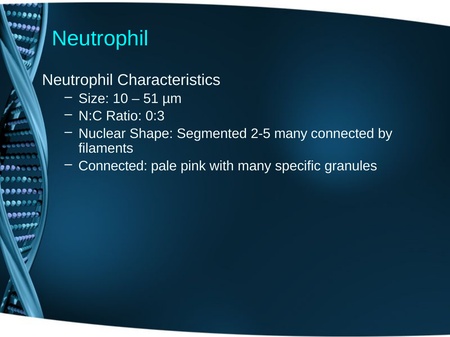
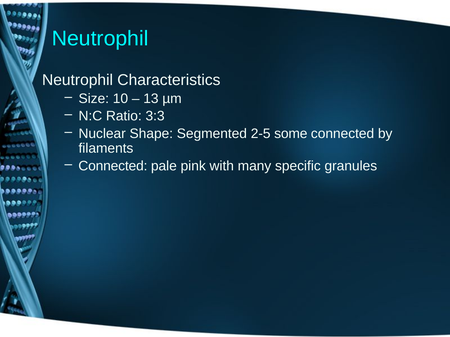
51: 51 -> 13 (151, 99)
0:3: 0:3 -> 3:3 (155, 116)
2-5 many: many -> some (291, 134)
